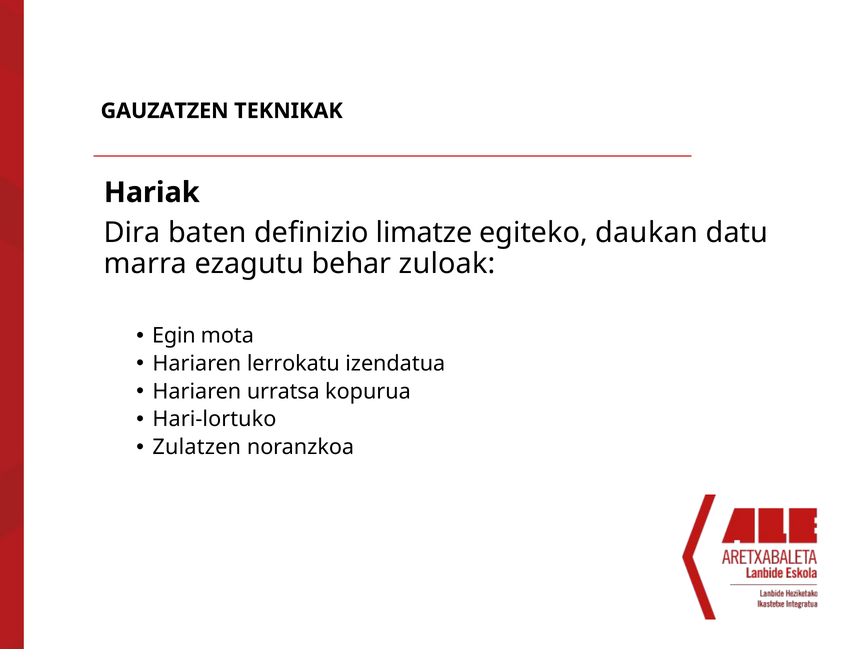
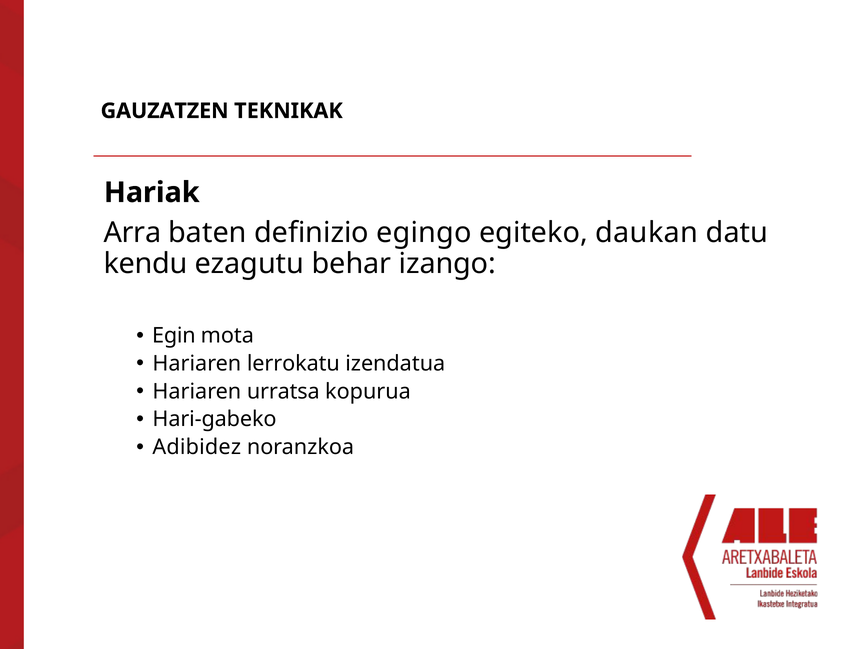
Dira: Dira -> Arra (132, 233)
limatze: limatze -> egingo (424, 233)
marra: marra -> kendu (146, 264)
zuloak: zuloak -> izango (447, 264)
Hari-lortuko: Hari-lortuko -> Hari-gabeko (214, 419)
Zulatzen: Zulatzen -> Adibidez (197, 447)
